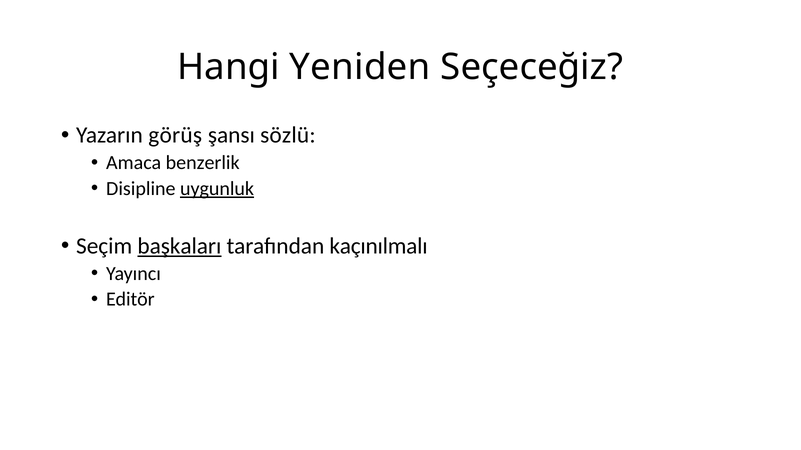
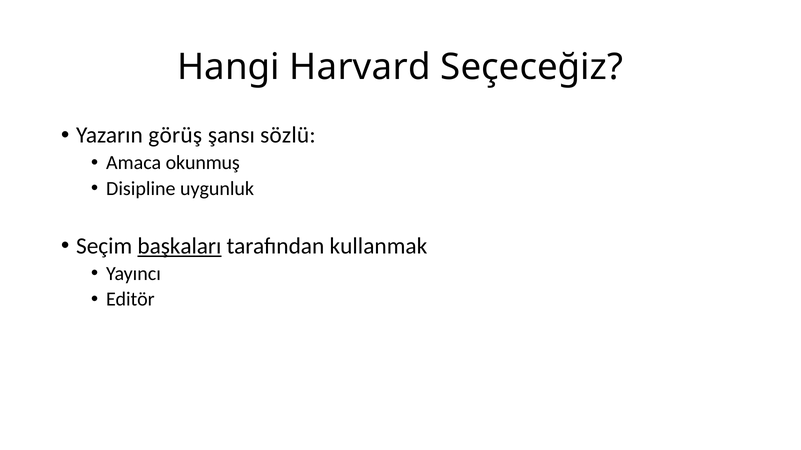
Yeniden: Yeniden -> Harvard (360, 67)
benzerlik: benzerlik -> okunmuş (203, 163)
uygunluk underline: present -> none (217, 189)
kaçınılmalı: kaçınılmalı -> kullanmak (378, 246)
